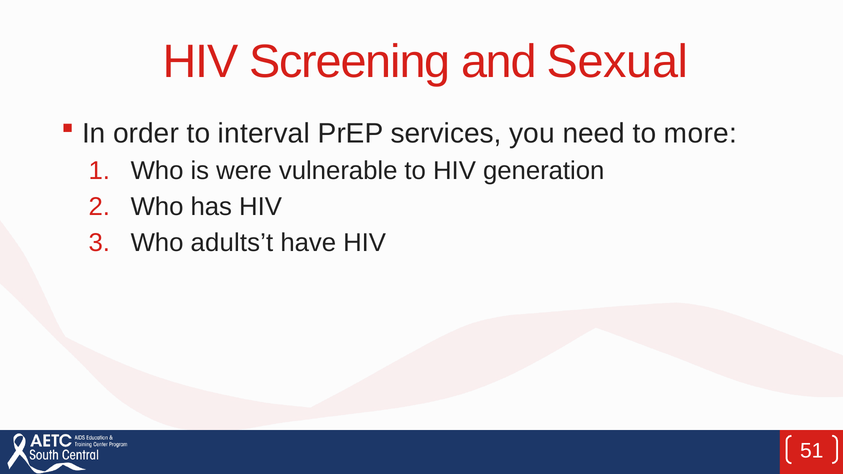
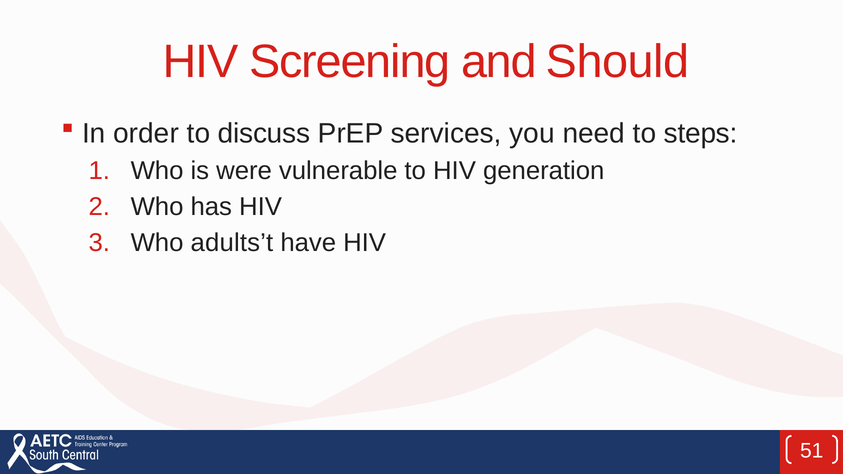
Sexual: Sexual -> Should (618, 62)
interval: interval -> discuss (264, 134)
more: more -> steps (701, 134)
